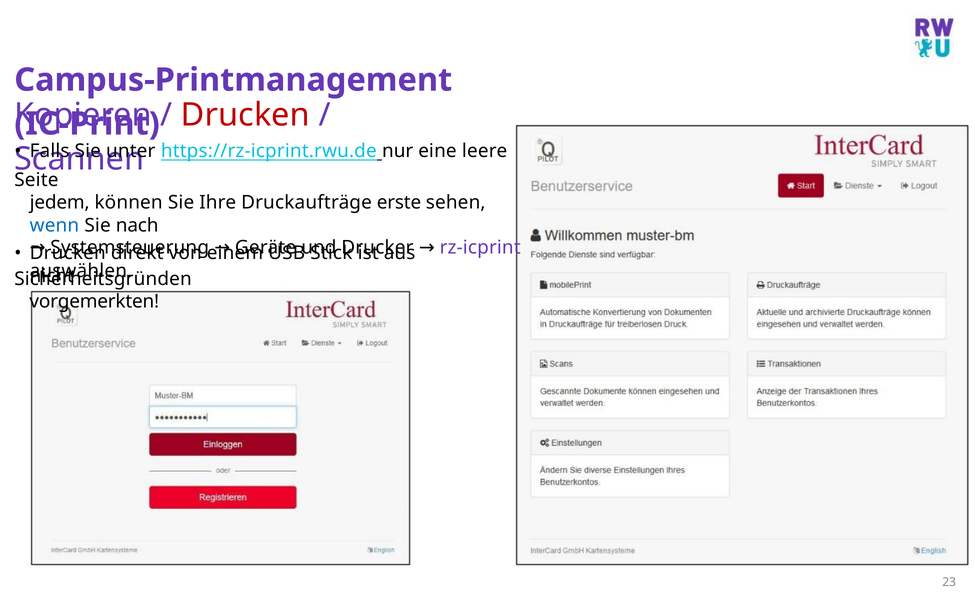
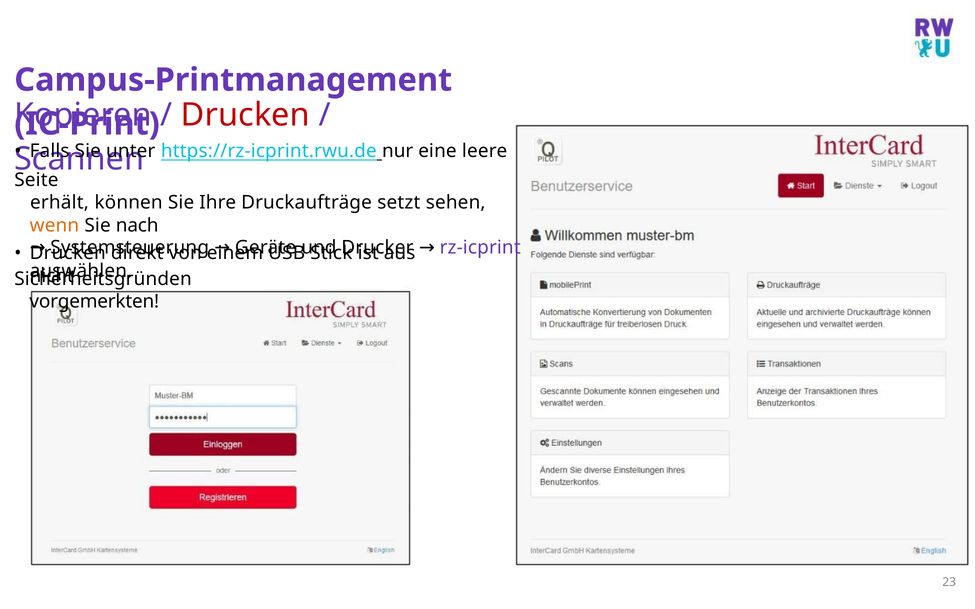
jedem: jedem -> erhält (59, 203)
erste: erste -> setzt (399, 203)
wenn colour: blue -> orange (54, 225)
